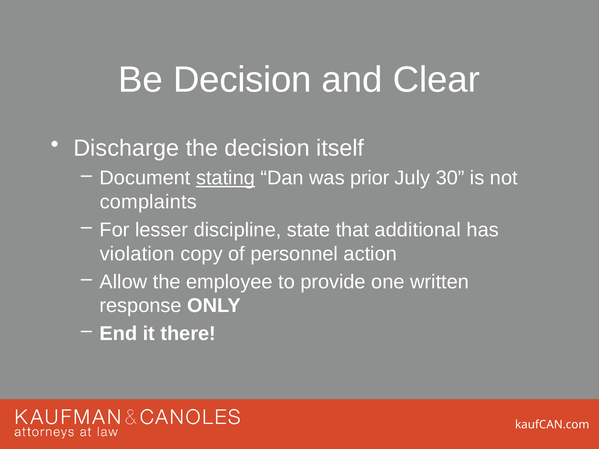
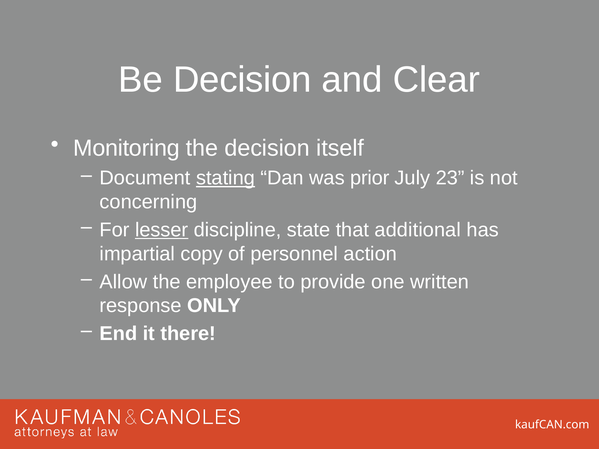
Discharge: Discharge -> Monitoring (126, 148)
30: 30 -> 23 (450, 178)
complaints: complaints -> concerning (148, 202)
lesser underline: none -> present (162, 230)
violation: violation -> impartial (137, 254)
